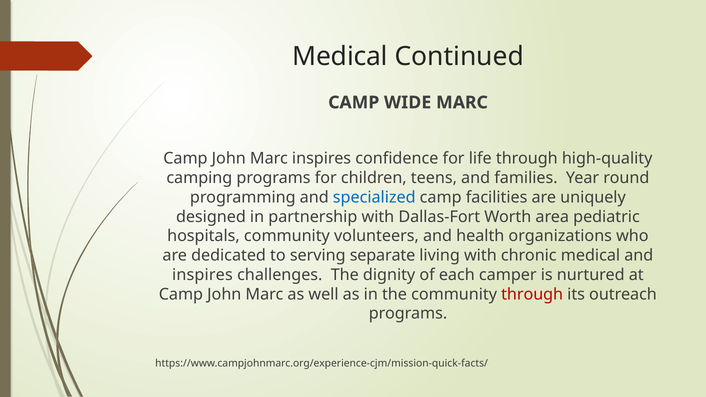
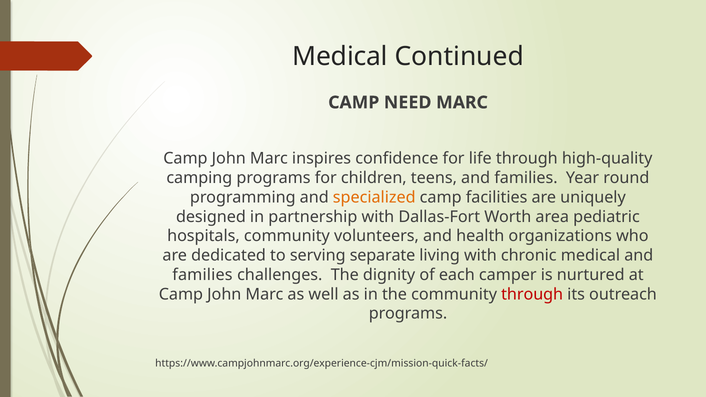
WIDE: WIDE -> NEED (408, 103)
specialized colour: blue -> orange (374, 197)
inspires: inspires -> families (202, 275)
